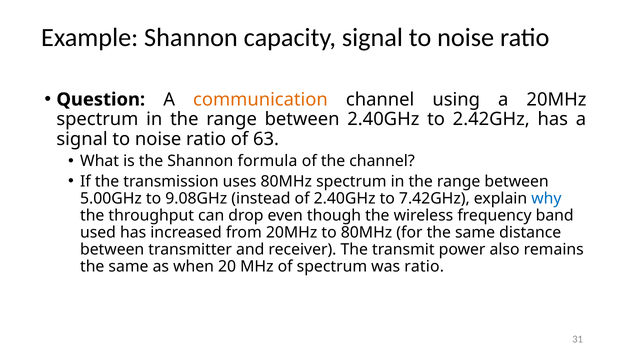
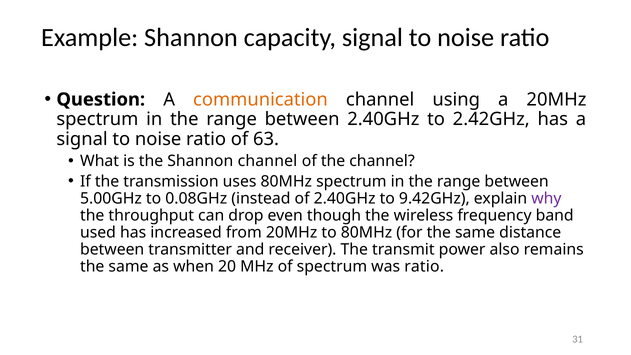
Shannon formula: formula -> channel (267, 161)
9.08GHz: 9.08GHz -> 0.08GHz (196, 198)
7.42GHz: 7.42GHz -> 9.42GHz (434, 198)
why colour: blue -> purple (546, 198)
